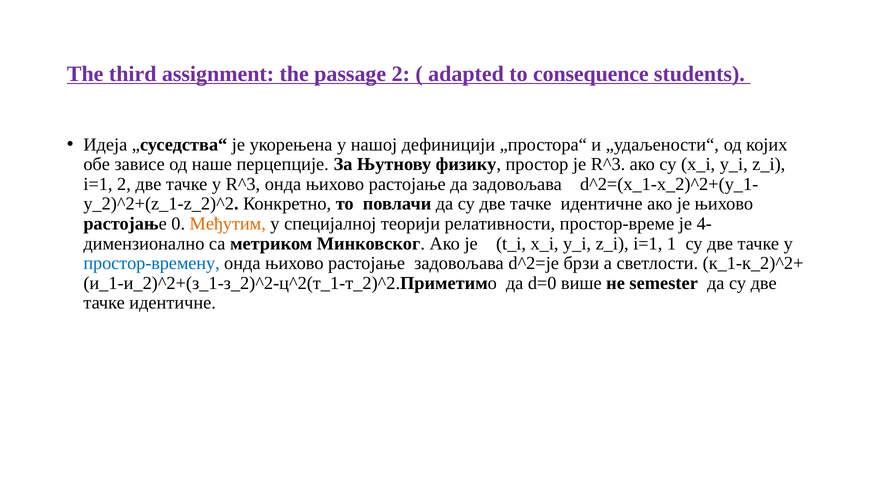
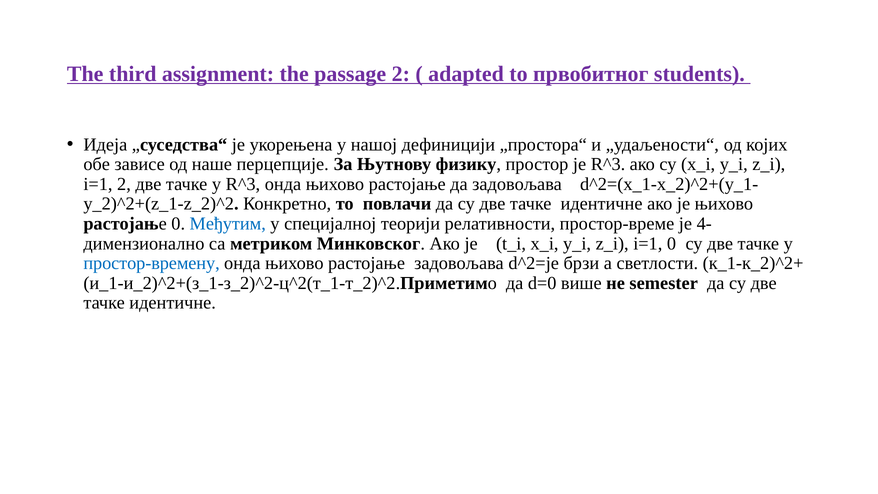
consequence: consequence -> првобитног (591, 74)
Међутим colour: orange -> blue (228, 224)
i=1 1: 1 -> 0 (671, 243)
